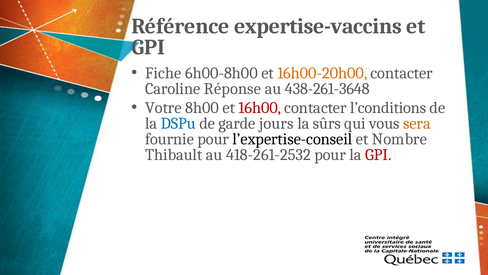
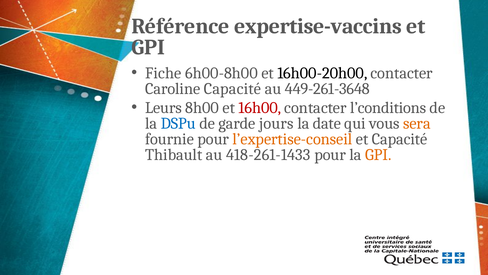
16h00-20h00 colour: orange -> black (322, 73)
Caroline Réponse: Réponse -> Capacité (232, 89)
438-261-3648: 438-261-3648 -> 449-261-3648 (327, 89)
Votre: Votre -> Leurs (163, 107)
sûrs: sûrs -> date (327, 123)
l’expertise-conseil colour: black -> orange (292, 139)
et Nombre: Nombre -> Capacité (400, 139)
418-261-2532: 418-261-2532 -> 418-261-1433 (268, 154)
GPI colour: red -> orange (378, 154)
